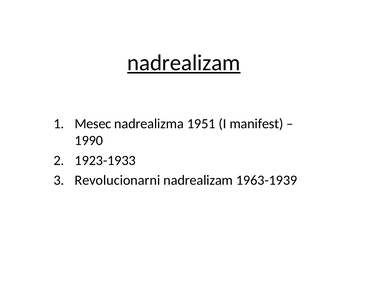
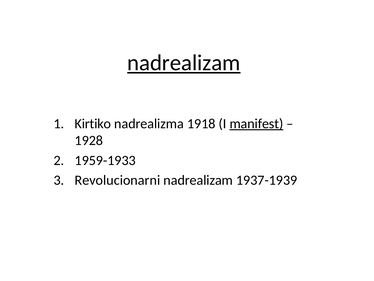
Mesec: Mesec -> Kirtiko (93, 123)
1951: 1951 -> 1918 (201, 123)
manifest underline: none -> present (256, 123)
1990: 1990 -> 1928 (89, 140)
1923-1933: 1923-1933 -> 1959-1933 (105, 160)
1963-1939: 1963-1939 -> 1937-1939 (267, 180)
